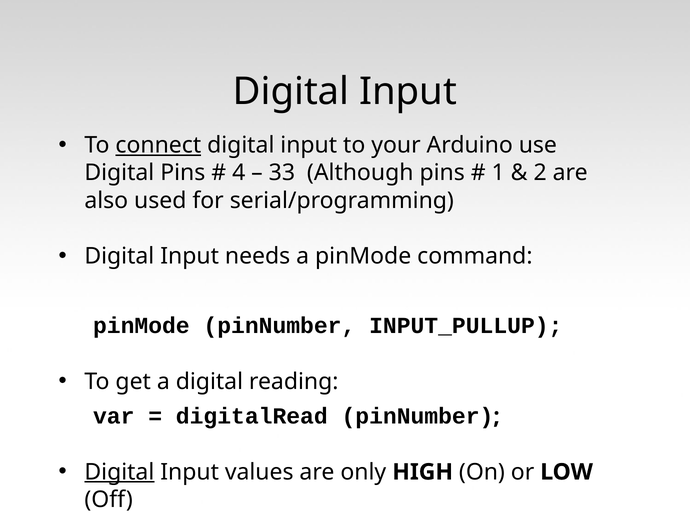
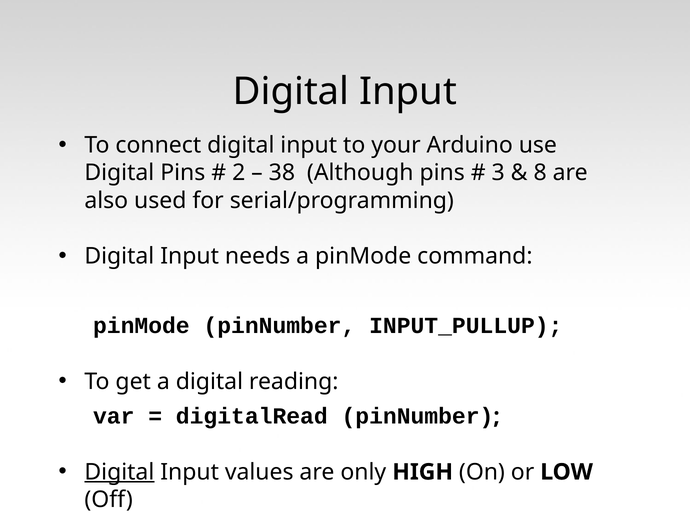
connect underline: present -> none (158, 145)
4: 4 -> 2 (239, 173)
33: 33 -> 38 (282, 173)
1: 1 -> 3 (498, 173)
2: 2 -> 8 (540, 173)
